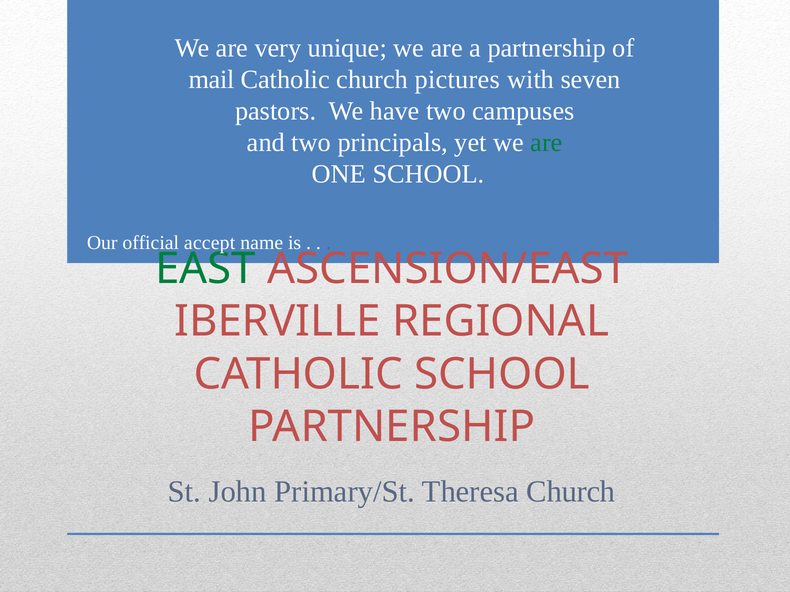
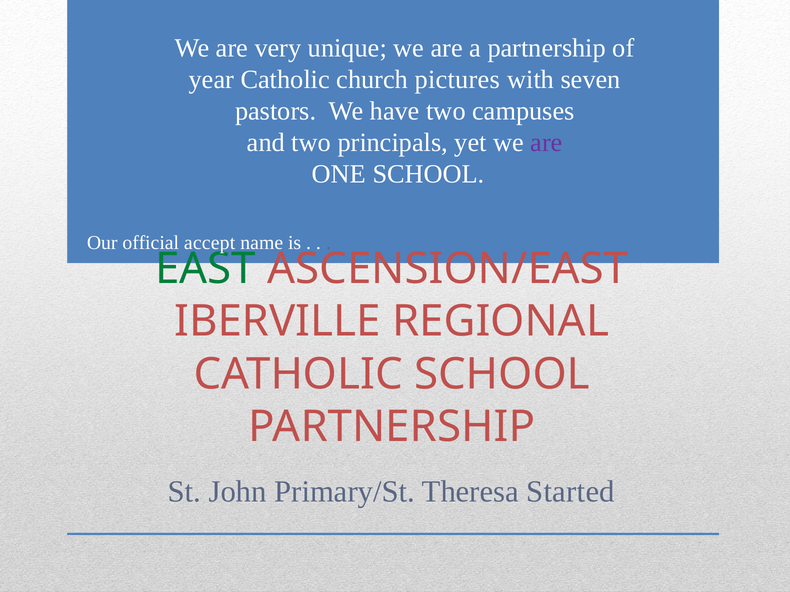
mail: mail -> year (211, 80)
are colour: green -> purple (546, 143)
Theresa Church: Church -> Started (571, 492)
